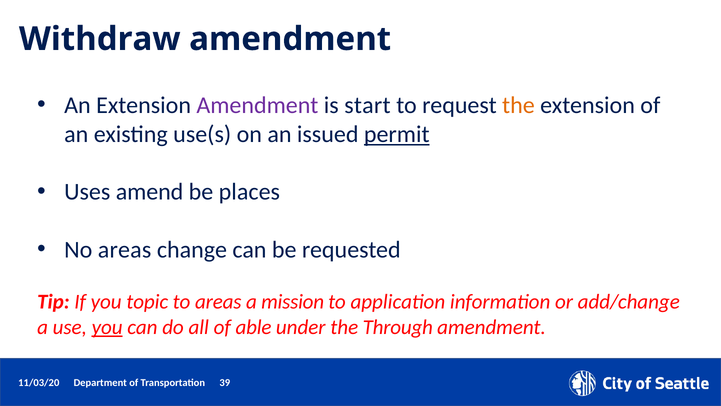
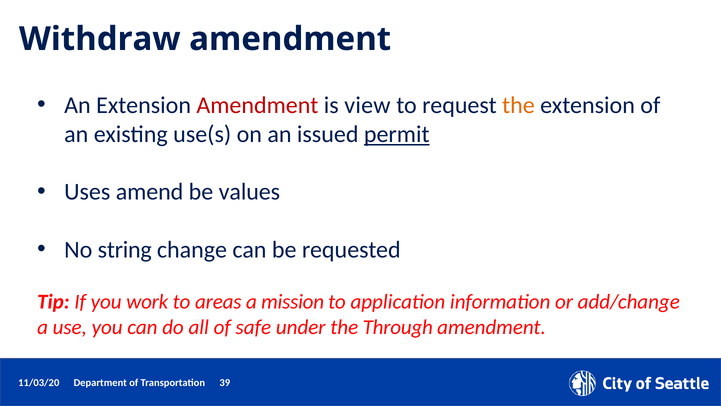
Amendment colour: purple -> red (257, 105)
start: start -> view (367, 105)
places: places -> values (249, 192)
No areas: areas -> string (125, 249)
topic: topic -> work (147, 302)
you underline: present -> none (107, 327)
able: able -> safe (253, 327)
